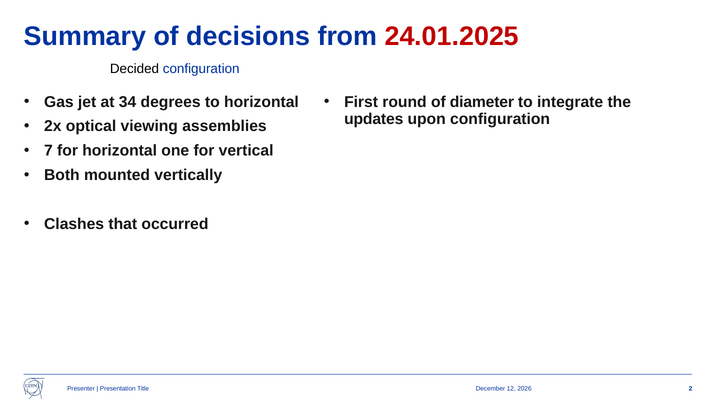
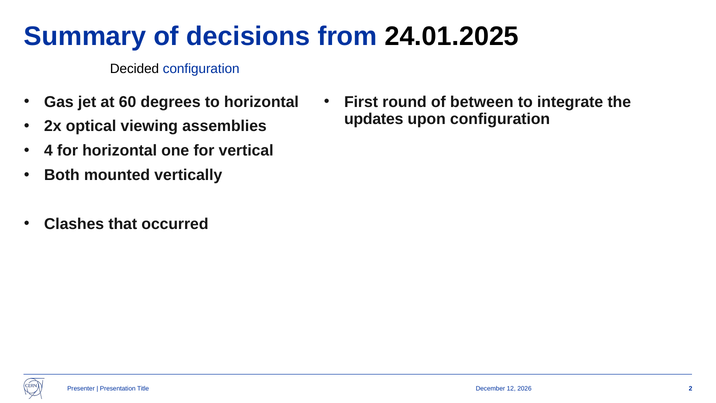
24.01.2025 colour: red -> black (452, 36)
34: 34 -> 60 (128, 102)
diameter: diameter -> between (482, 102)
7: 7 -> 4 (48, 151)
